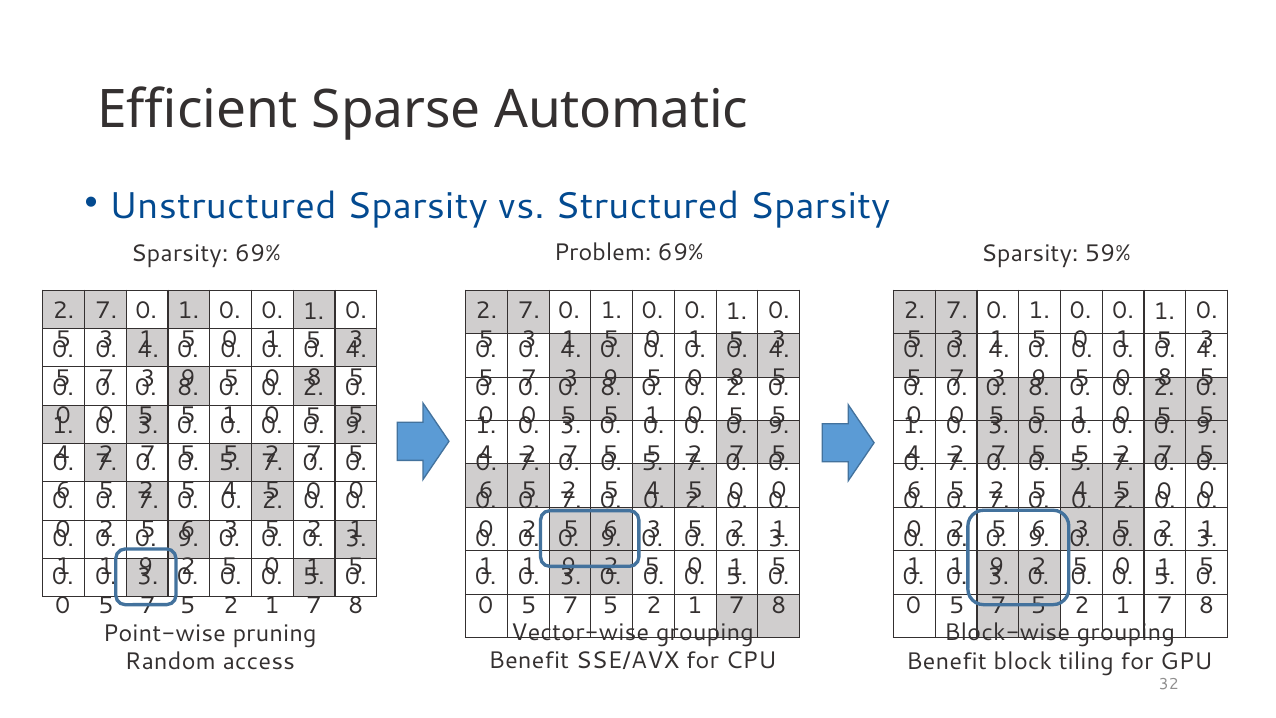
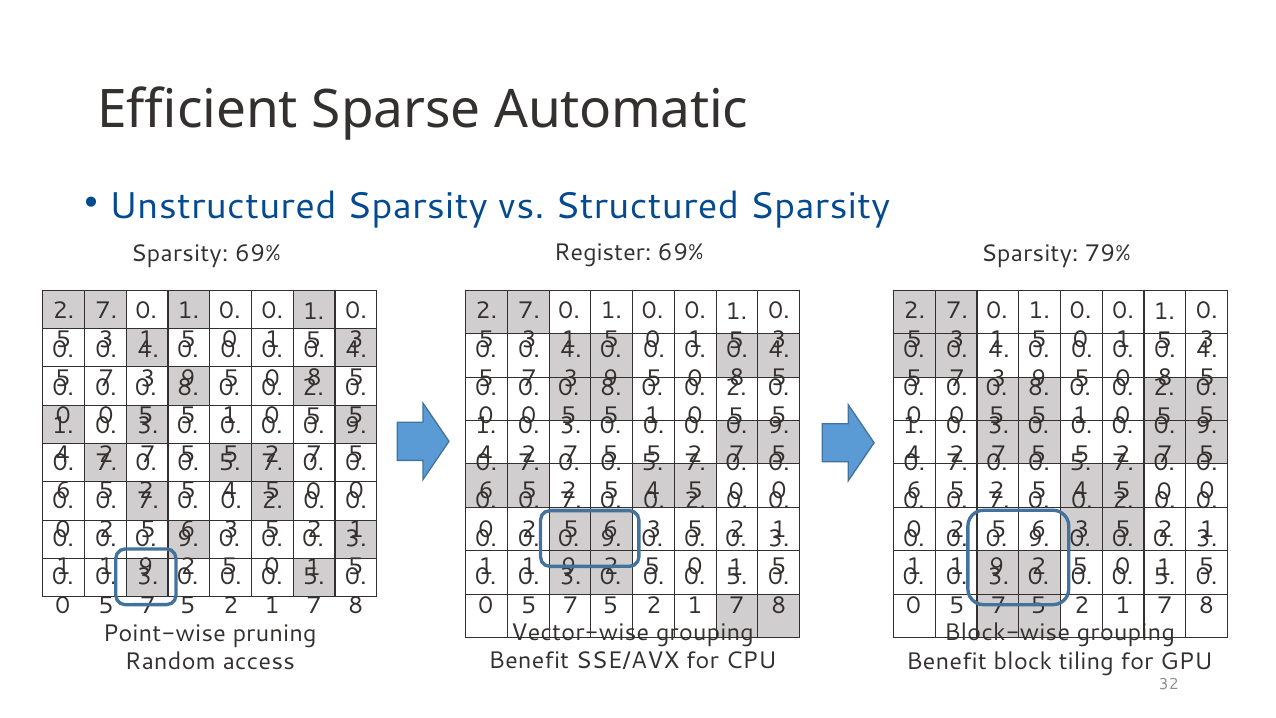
Problem: Problem -> Register (603, 253)
59%: 59% -> 79% (1108, 254)
